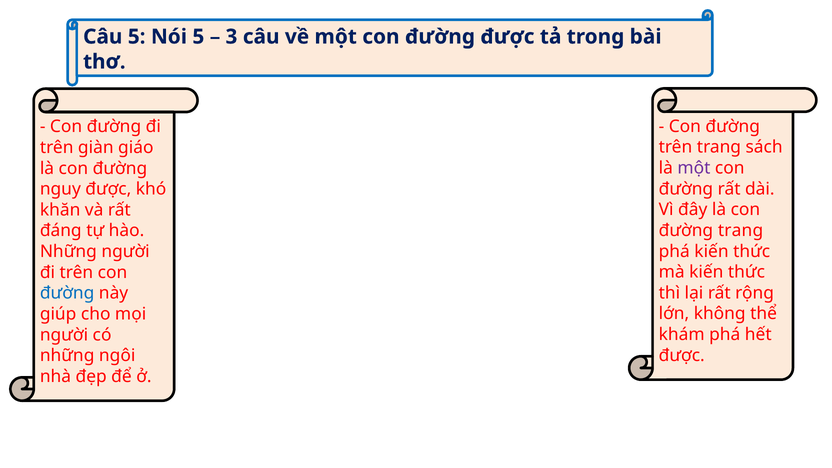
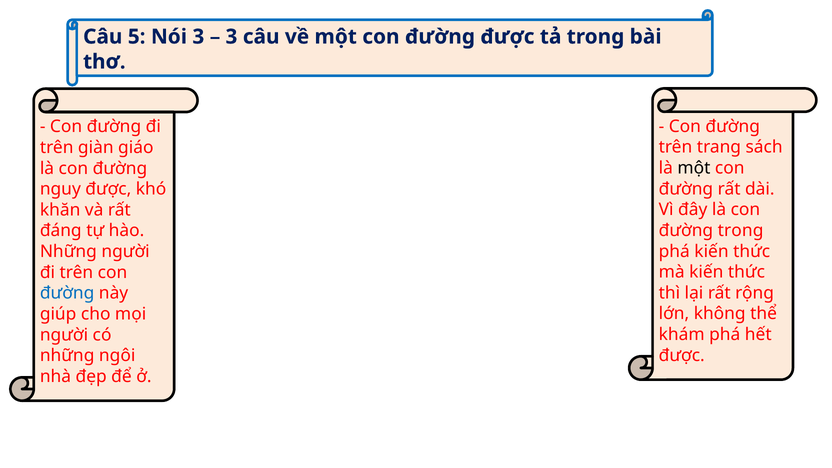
Nói 5: 5 -> 3 (198, 37)
một colour: purple -> black (694, 168)
đường trang: trang -> trong (741, 230)
